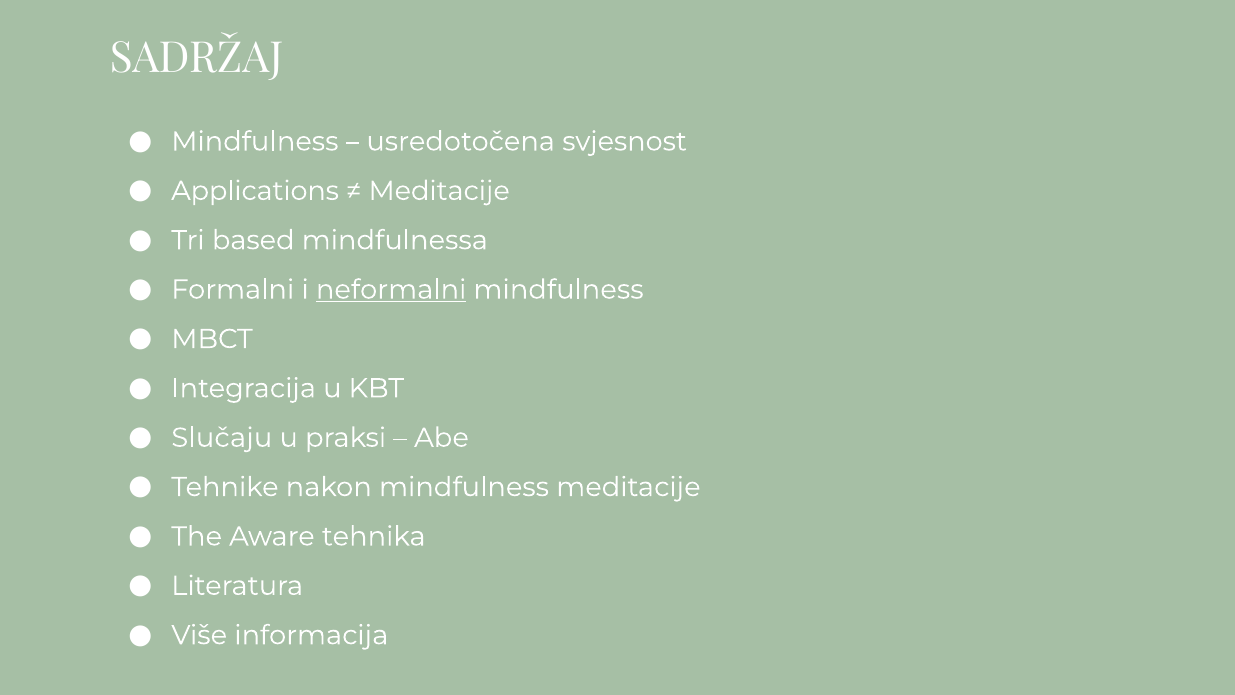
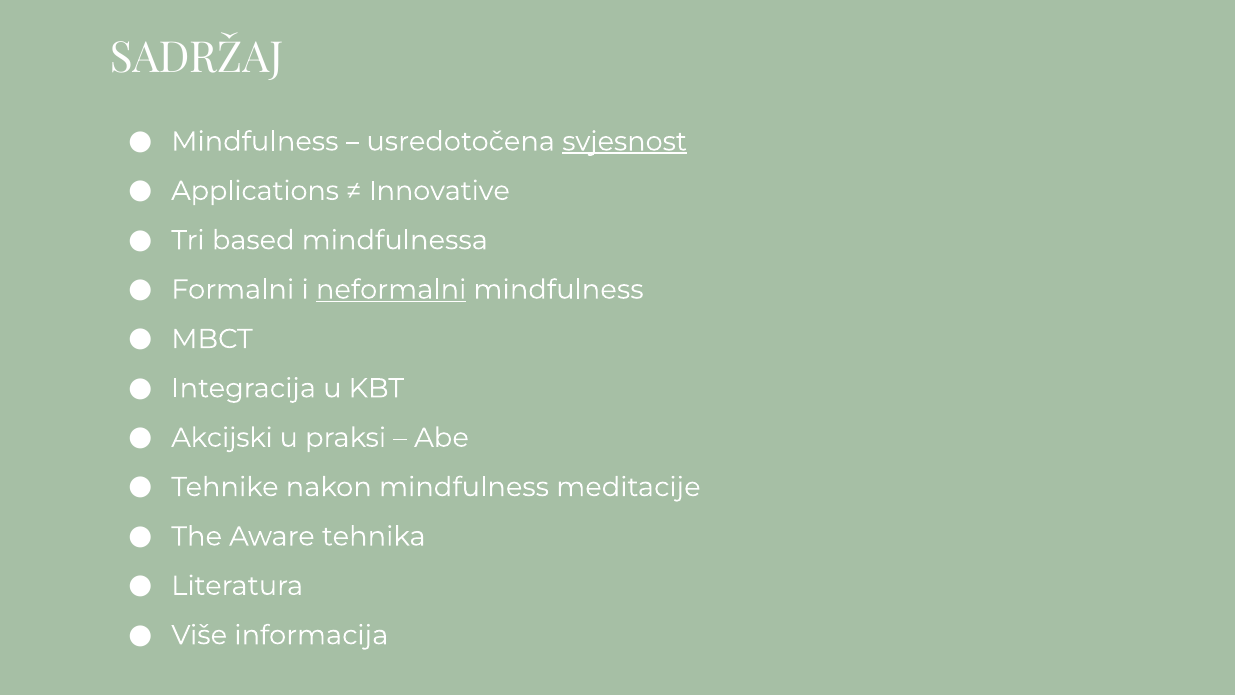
svjesnost underline: none -> present (625, 141)
Meditacije: Meditacije -> Innovative (439, 191)
Slučaju: Slučaju -> Akcijski (222, 438)
